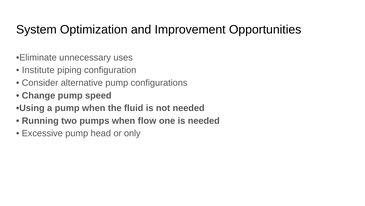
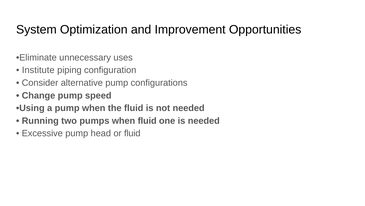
when flow: flow -> fluid (147, 120)
or only: only -> fluid (132, 133)
